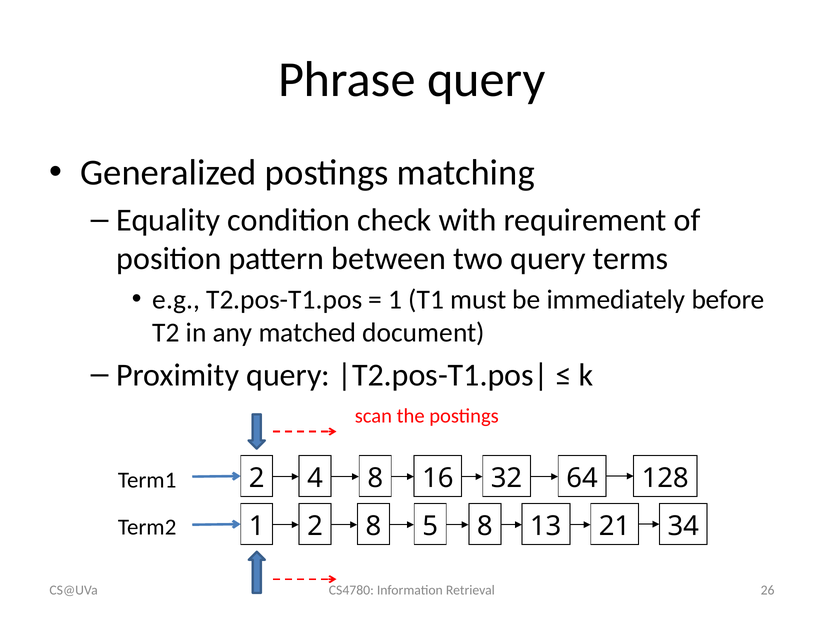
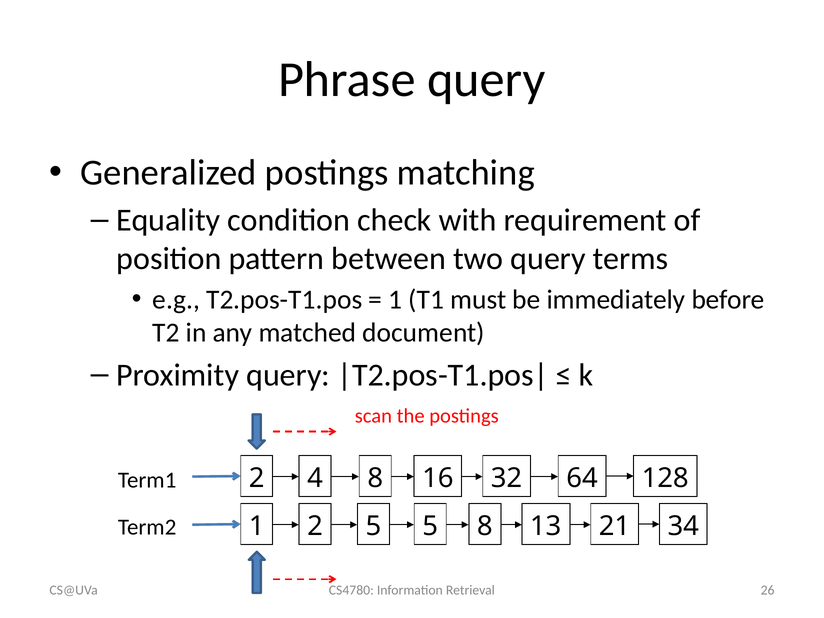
2 8: 8 -> 5 (373, 526)
